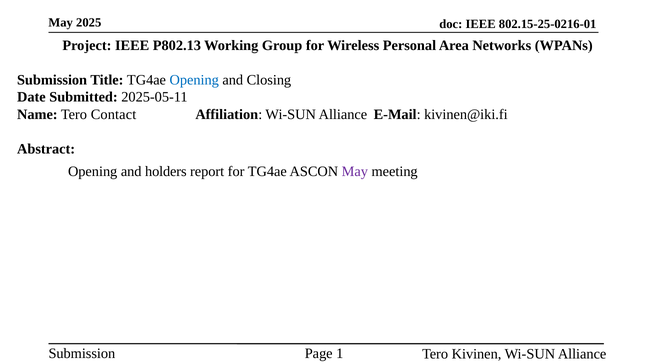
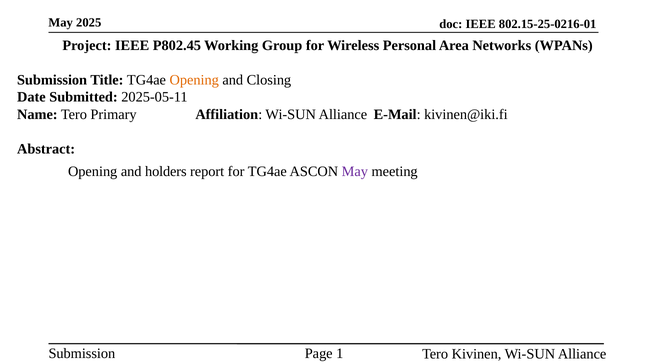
P802.13: P802.13 -> P802.45 (177, 45)
Opening colour: blue -> orange (194, 80)
Contact: Contact -> Primary (114, 114)
